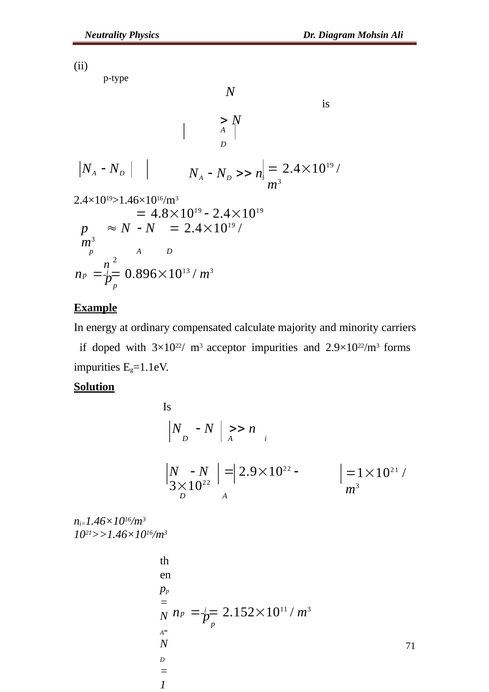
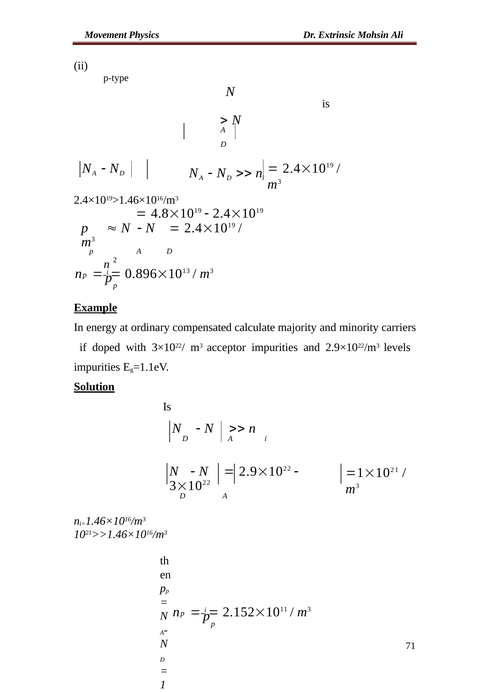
Neutrality: Neutrality -> Movement (106, 35)
Diagram: Diagram -> Extrinsic (337, 35)
forms: forms -> levels (397, 347)
